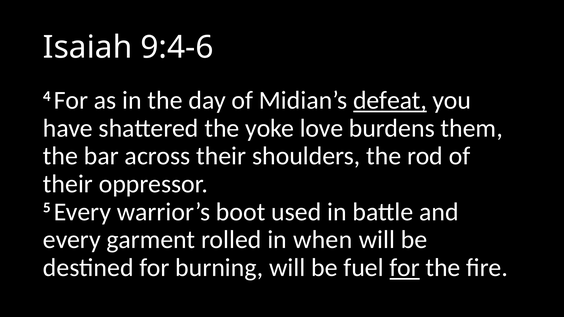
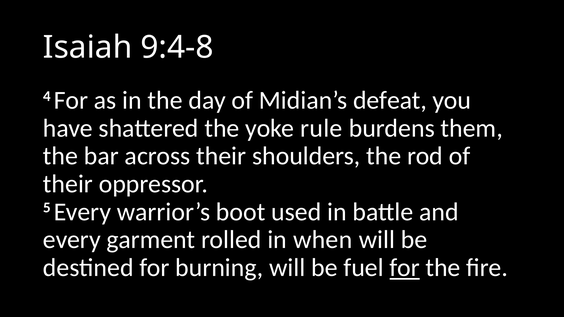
9:4-6: 9:4-6 -> 9:4-8 (177, 47)
defeat underline: present -> none (390, 100)
love: love -> rule (321, 128)
